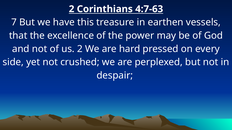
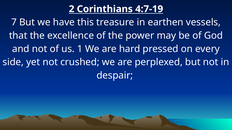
4:7-63: 4:7-63 -> 4:7-19 (149, 9)
us 2: 2 -> 1 (80, 49)
